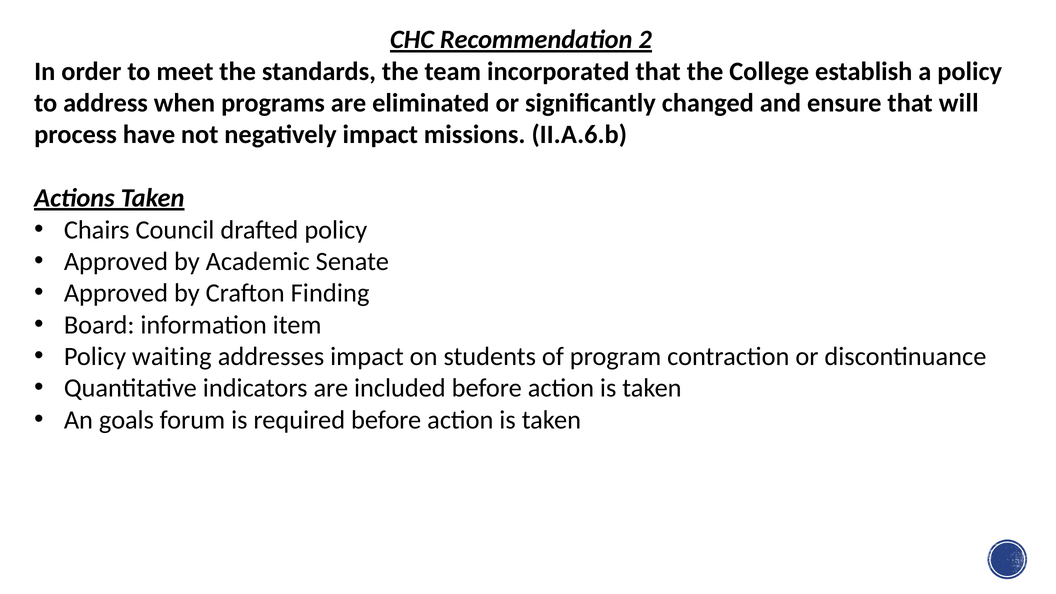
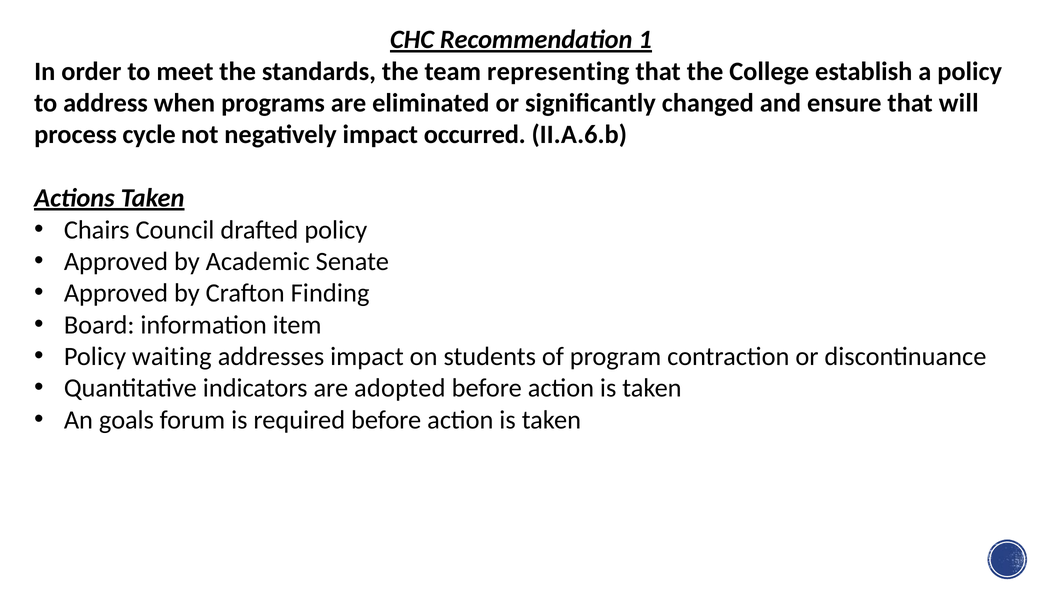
2: 2 -> 1 (645, 40)
incorporated: incorporated -> representing (558, 71)
have: have -> cycle (149, 135)
missions: missions -> occurred (475, 135)
included: included -> adopted (400, 388)
